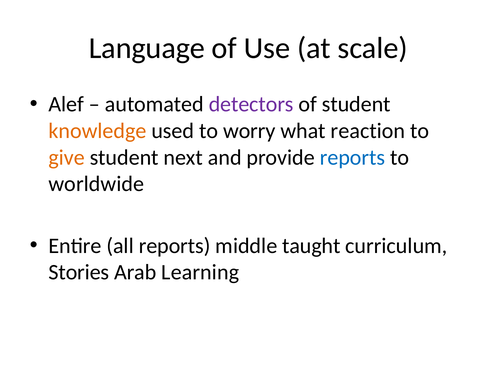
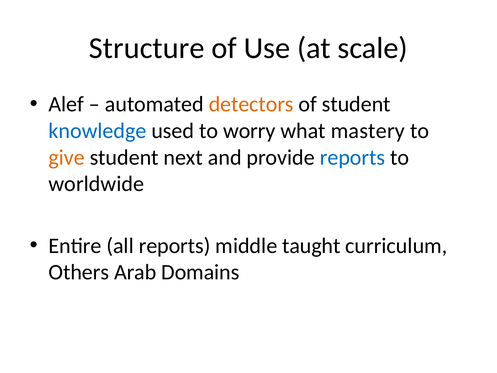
Language: Language -> Structure (147, 48)
detectors colour: purple -> orange (251, 104)
knowledge colour: orange -> blue (97, 131)
reaction: reaction -> mastery (368, 131)
Stories: Stories -> Others (79, 272)
Learning: Learning -> Domains (200, 272)
